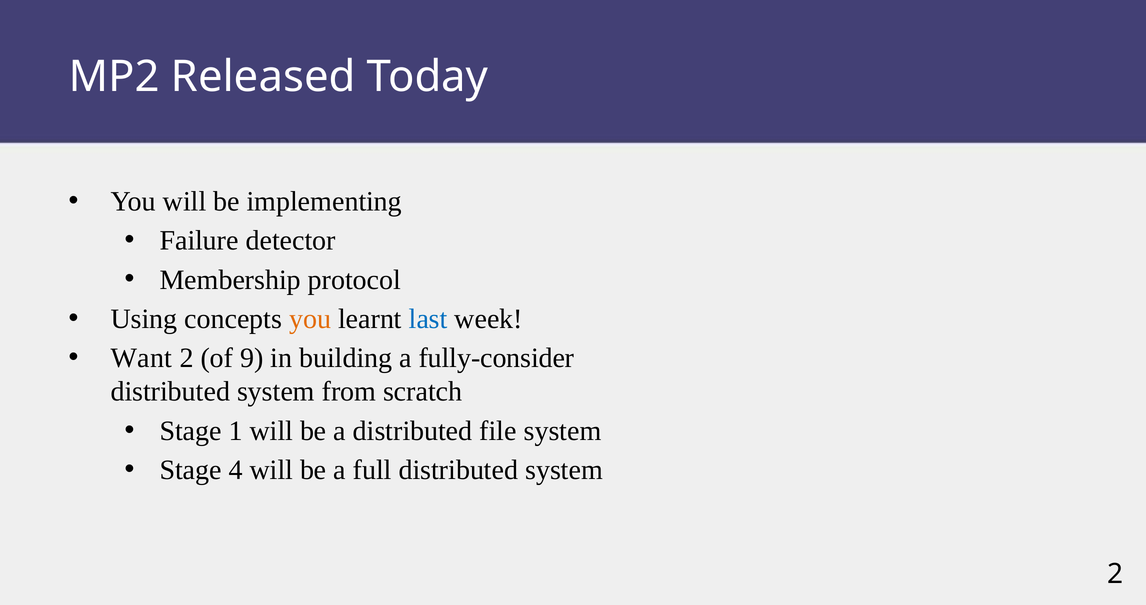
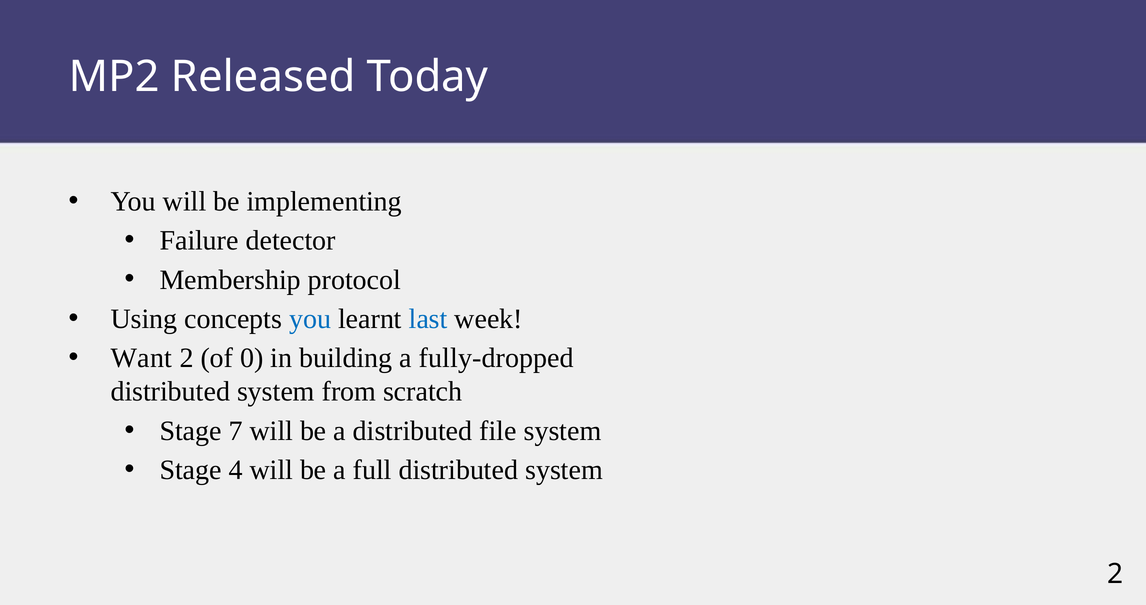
you colour: orange -> blue (310, 319)
9: 9 -> 0 (252, 358)
fully-consider: fully-consider -> fully-dropped (496, 358)
1: 1 -> 7 (236, 431)
